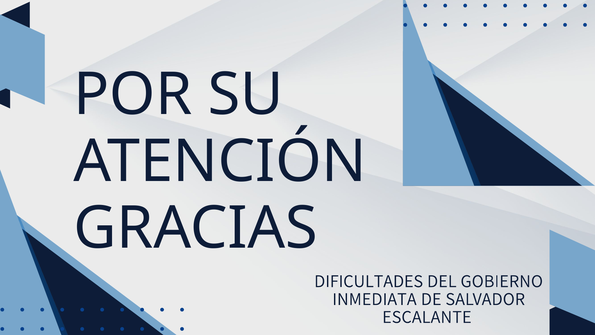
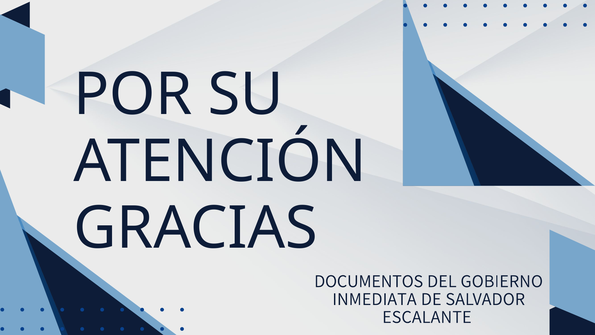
DIFICULTADES: DIFICULTADES -> DOCUMENTOS (369, 281)
